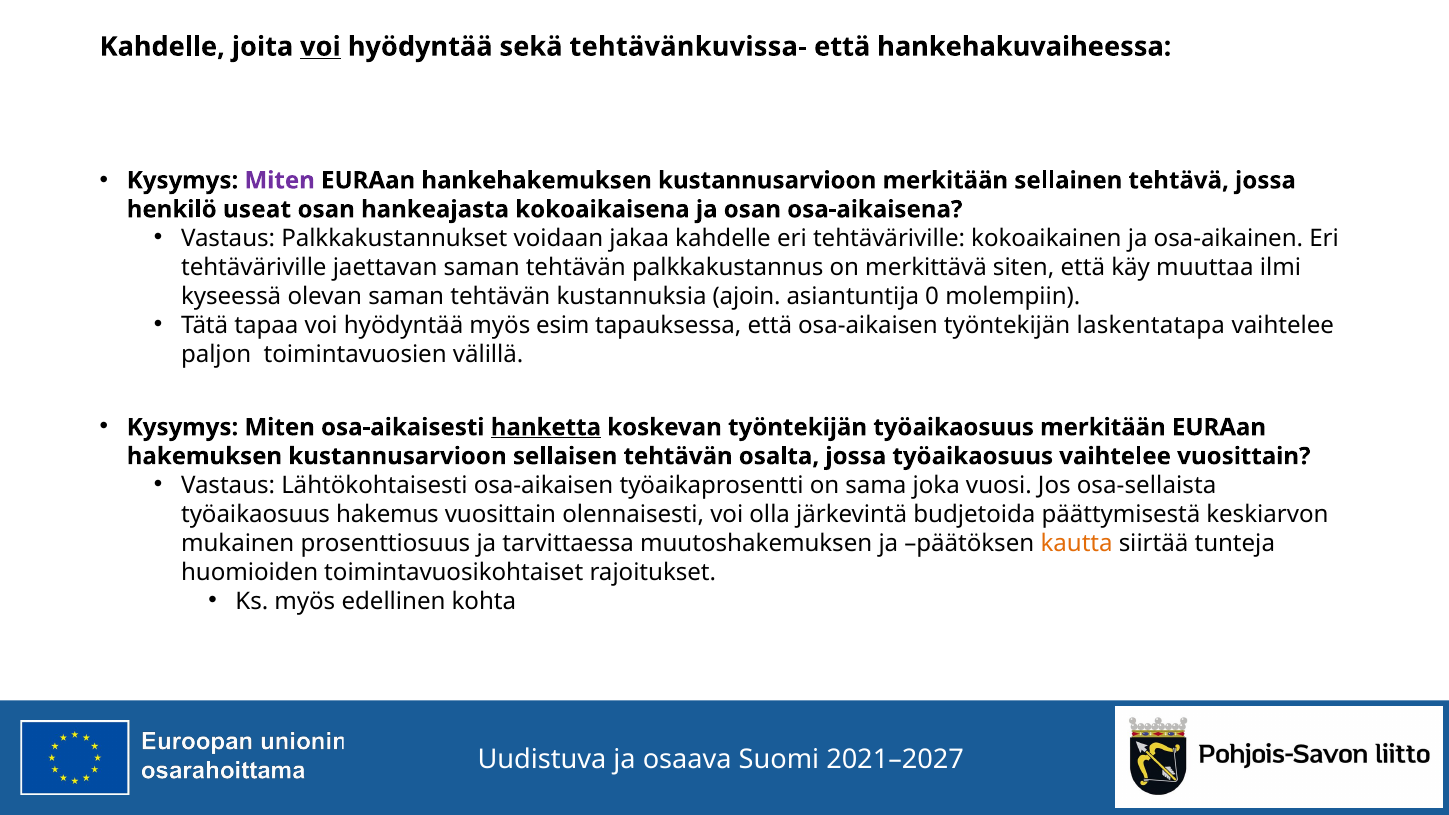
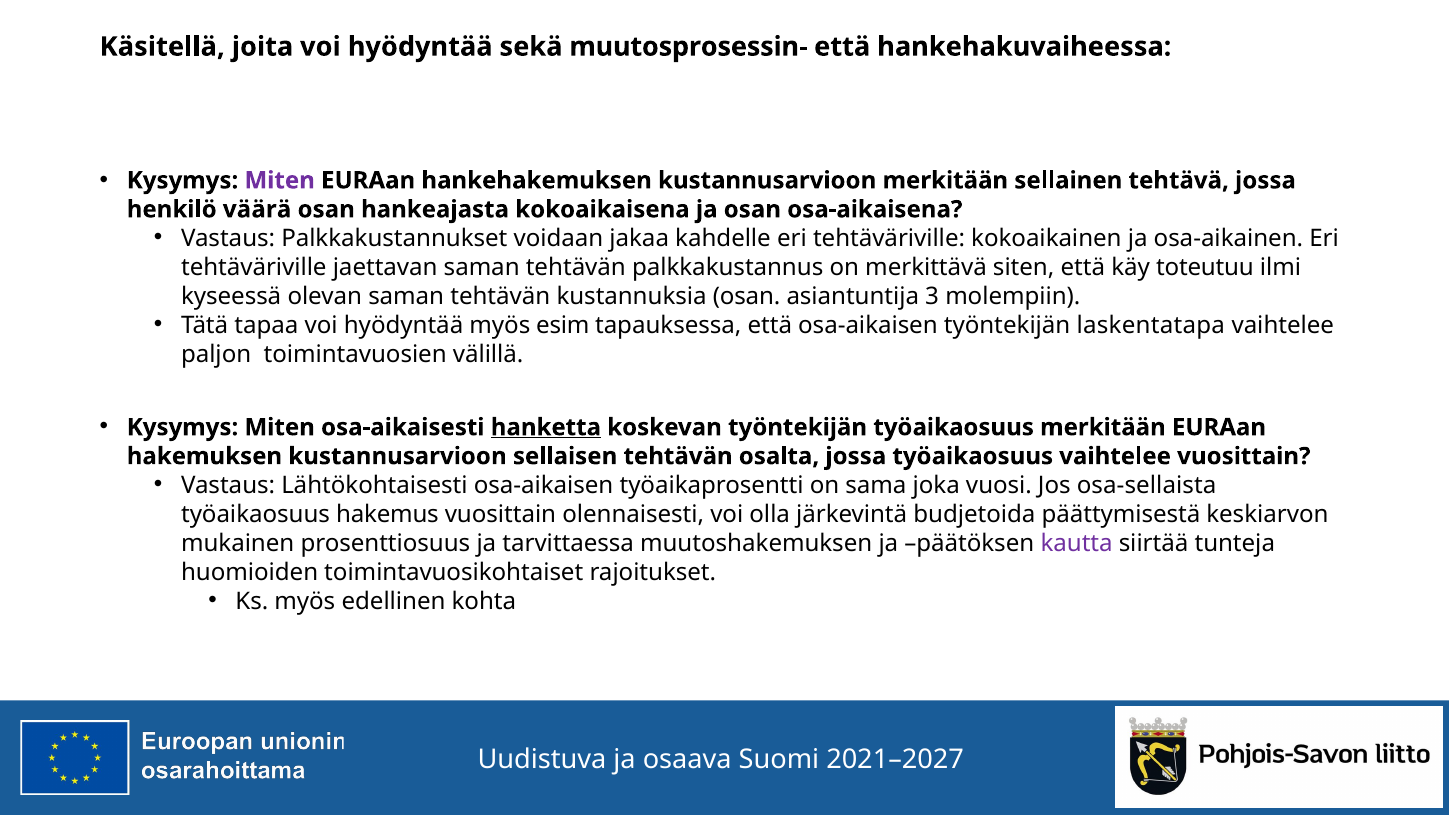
Kahdelle: Kahdelle -> Käsitellä (162, 47)
voi underline: present -> none (320, 47)
tehtävänkuvissa-: tehtävänkuvissa- -> muutosprosessin- (688, 47)
useat: useat -> väärä (257, 209)
muuttaa: muuttaa -> toteutuu (1205, 267)
kustannuksia ajoin: ajoin -> osan (747, 296)
0: 0 -> 3 (932, 296)
kautta colour: orange -> purple (1077, 543)
